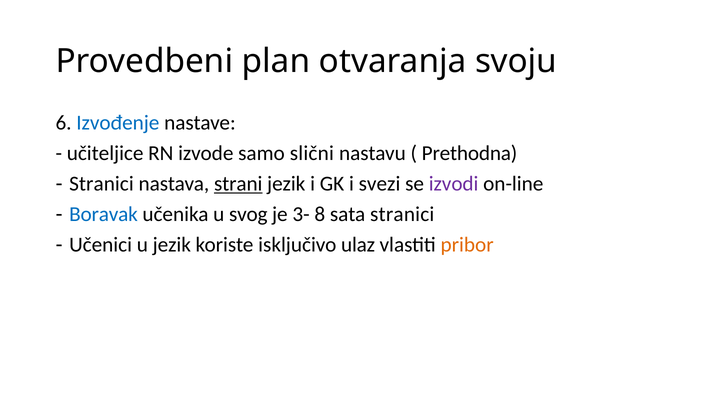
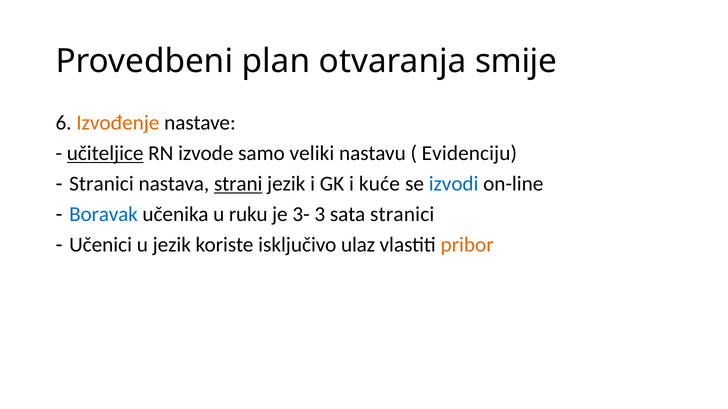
svoju: svoju -> smije (516, 61)
Izvođenje colour: blue -> orange (118, 123)
učiteljice underline: none -> present (105, 154)
slični: slični -> veliki (312, 154)
Prethodna: Prethodna -> Evidenciju (469, 154)
svezi: svezi -> kuće (379, 184)
izvodi colour: purple -> blue (454, 184)
svog: svog -> ruku (248, 215)
8: 8 -> 3 (320, 215)
